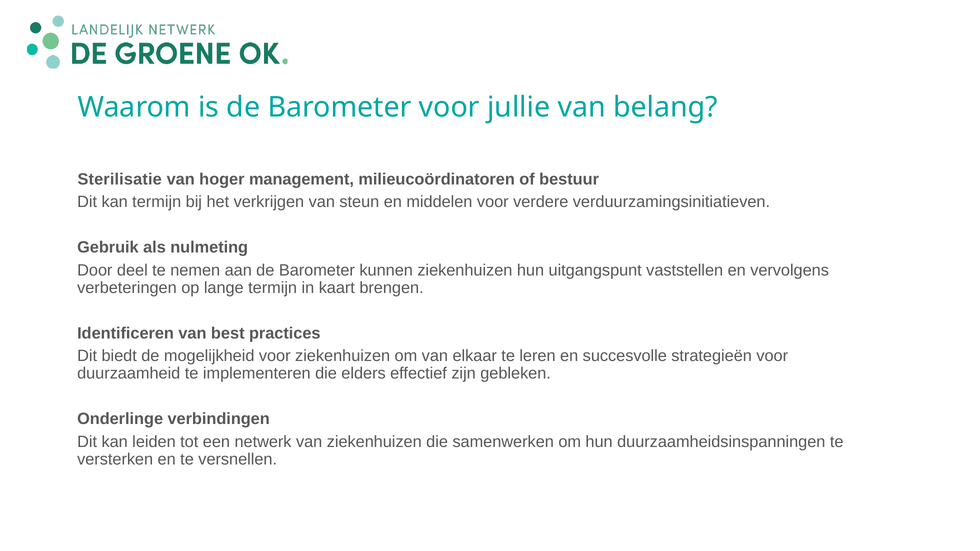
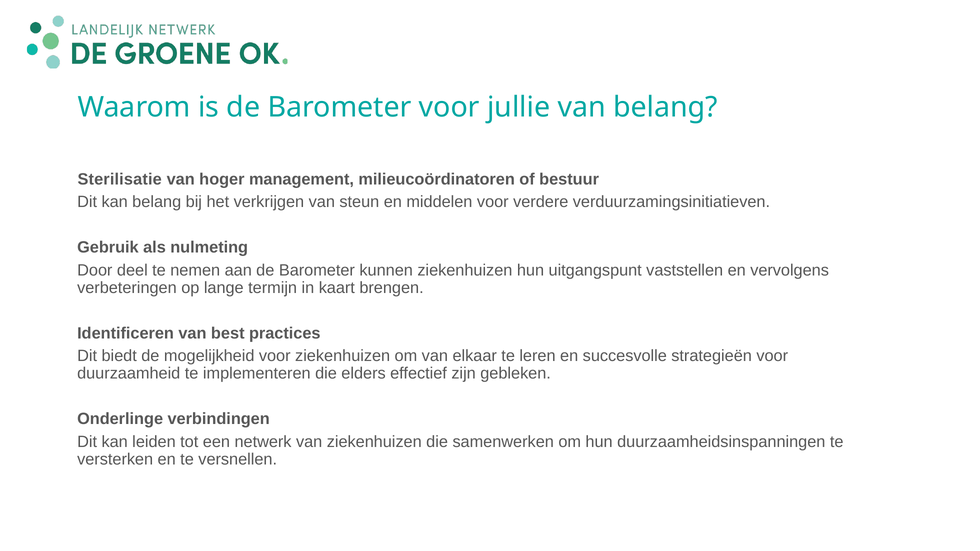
kan termijn: termijn -> belang (157, 202)
